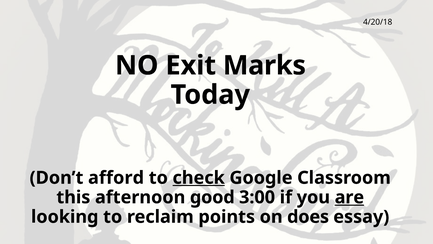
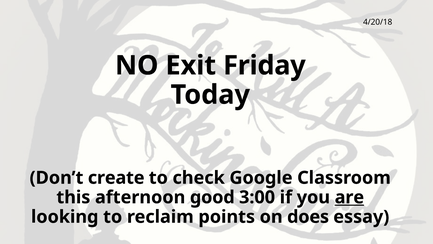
Marks: Marks -> Friday (264, 65)
afford: afford -> create (116, 178)
check underline: present -> none (199, 178)
